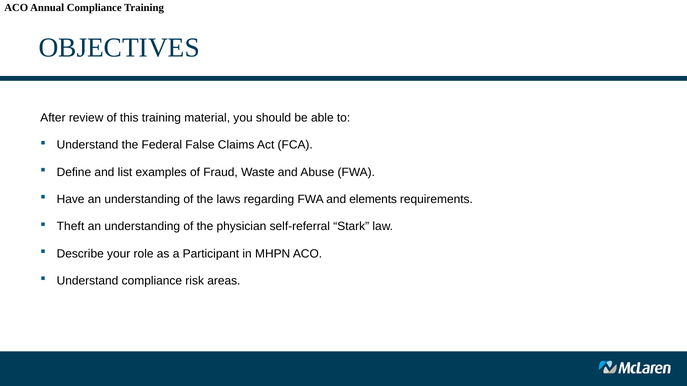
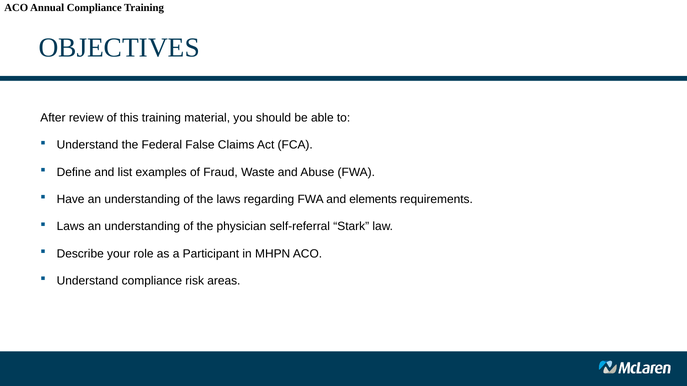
Theft: Theft -> Laws (71, 227)
